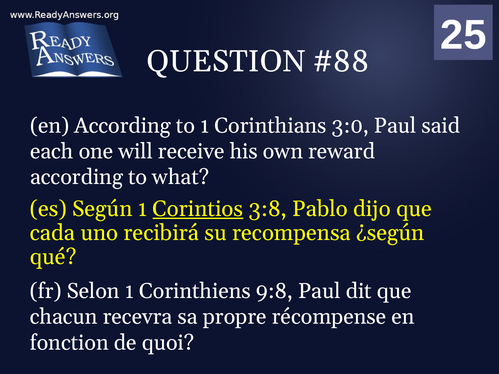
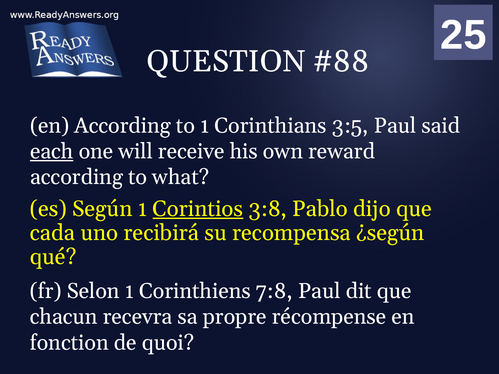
3:0: 3:0 -> 3:5 (350, 126)
each underline: none -> present (52, 152)
9:8: 9:8 -> 7:8 (274, 291)
